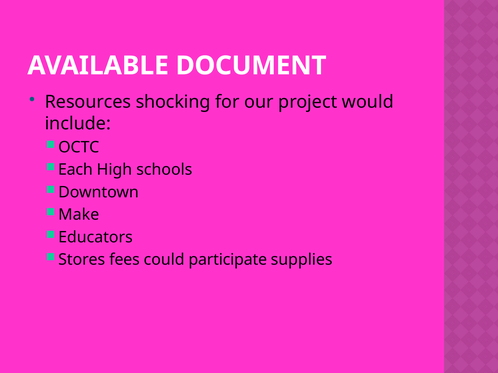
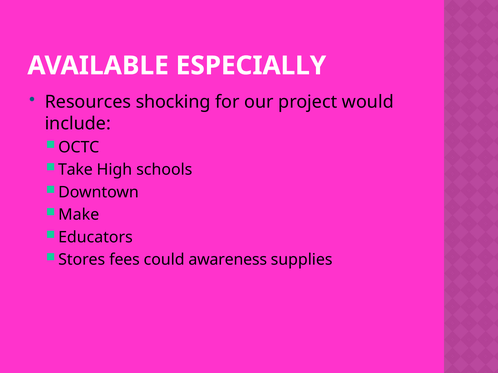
DOCUMENT: DOCUMENT -> ESPECIALLY (251, 66)
Each: Each -> Take (75, 170)
participate: participate -> awareness (228, 260)
